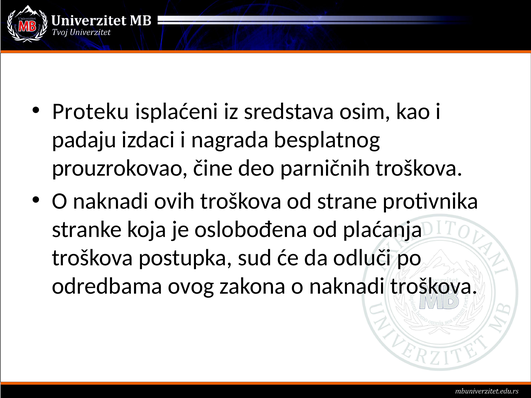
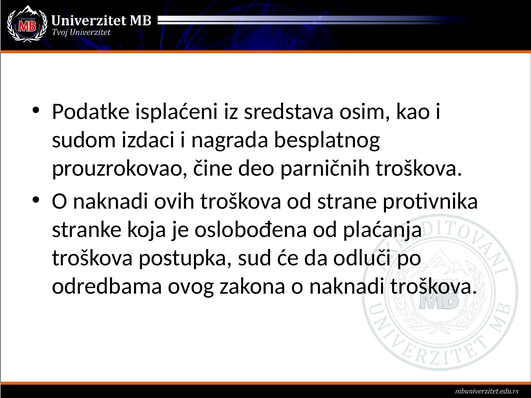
Proteku: Proteku -> Podatke (91, 111)
padaju: padaju -> sudom (84, 140)
